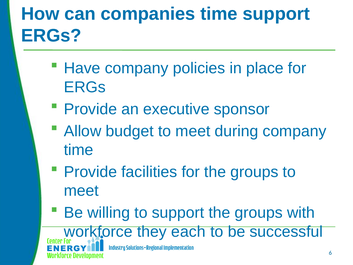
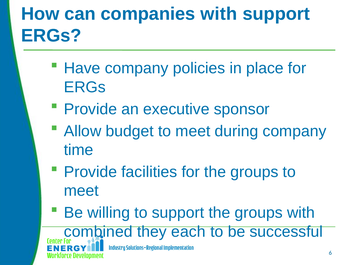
companies time: time -> with (219, 14)
workforce: workforce -> combined (98, 231)
